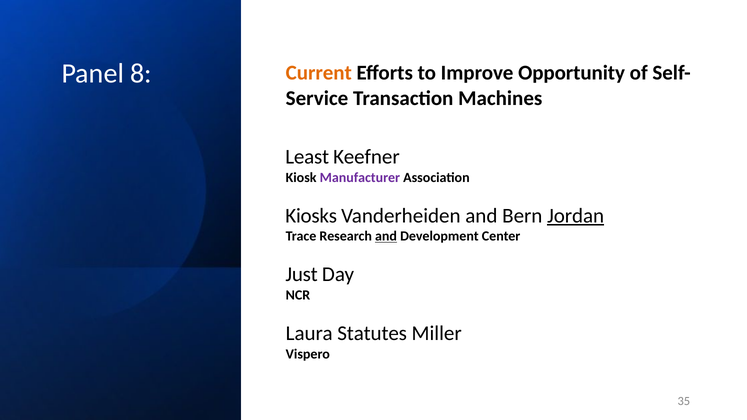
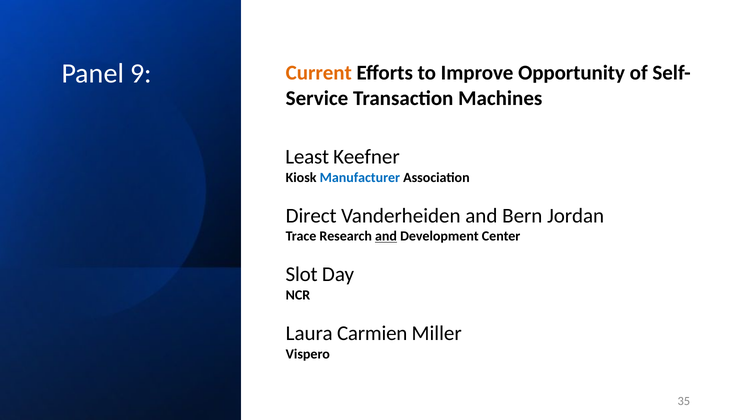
8: 8 -> 9 (141, 74)
Manufacturer colour: purple -> blue (360, 178)
Kiosks: Kiosks -> Direct (311, 216)
Jordan underline: present -> none (576, 216)
Just: Just -> Slot (302, 275)
Statutes: Statutes -> Carmien (372, 334)
